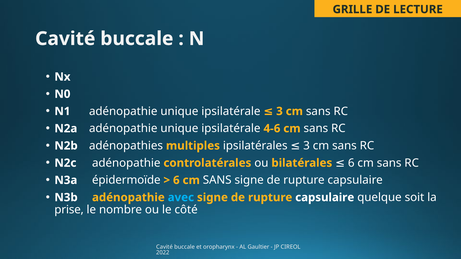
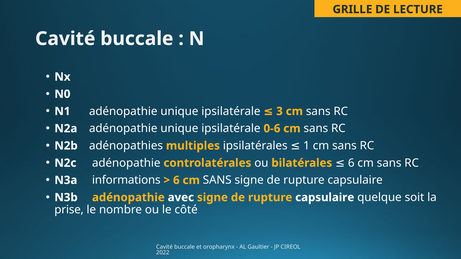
4-6: 4-6 -> 0-6 (272, 129)
ipsilatérales 3: 3 -> 1 (307, 146)
épidermoïde: épidermoïde -> informations (126, 180)
avec colour: light blue -> white (181, 198)
